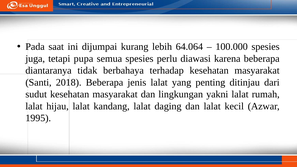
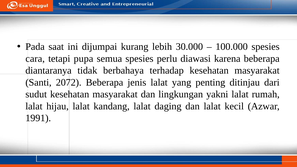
64.064: 64.064 -> 30.000 (189, 47)
juga: juga -> cara (35, 59)
2018: 2018 -> 2072 (69, 82)
1995: 1995 -> 1991 (38, 118)
